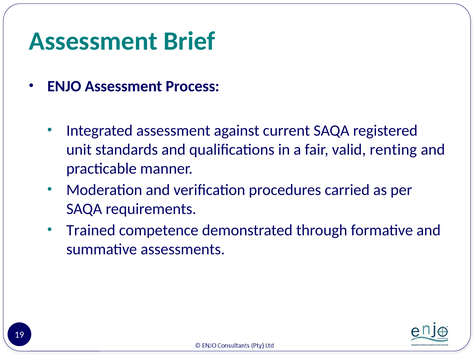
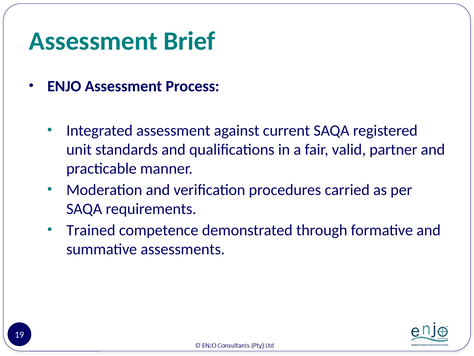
renting: renting -> partner (393, 149)
